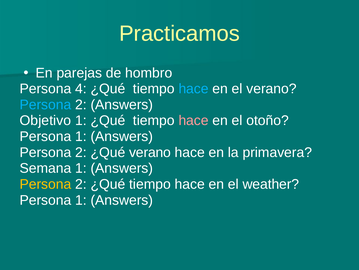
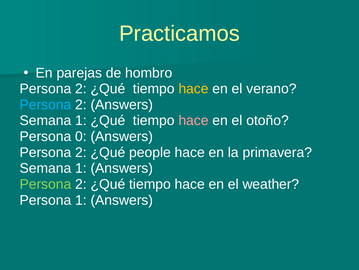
4: 4 -> 2 (81, 89)
hace colour: light blue -> yellow (194, 89)
Objetivo: Objetivo -> Semana (45, 120)
1: 1 -> 0 (81, 136)
¿Qué verano: verano -> people (150, 152)
Persona colour: yellow -> light green (45, 184)
